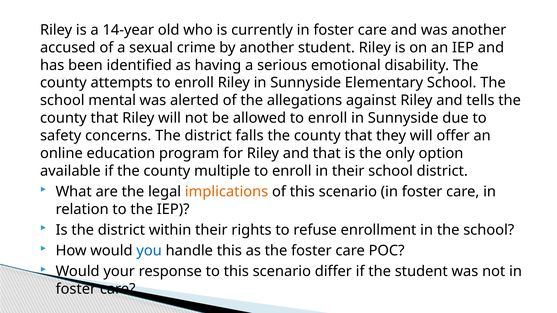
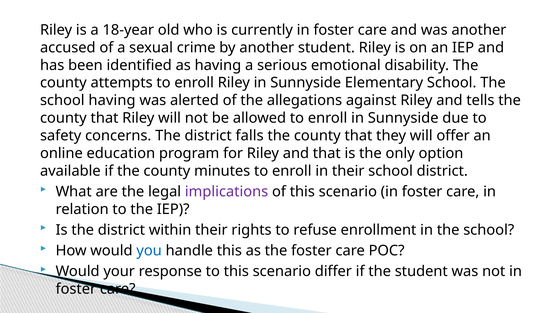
14-year: 14-year -> 18-year (128, 30)
school mental: mental -> having (112, 101)
multiple: multiple -> minutes (222, 171)
implications colour: orange -> purple (227, 192)
